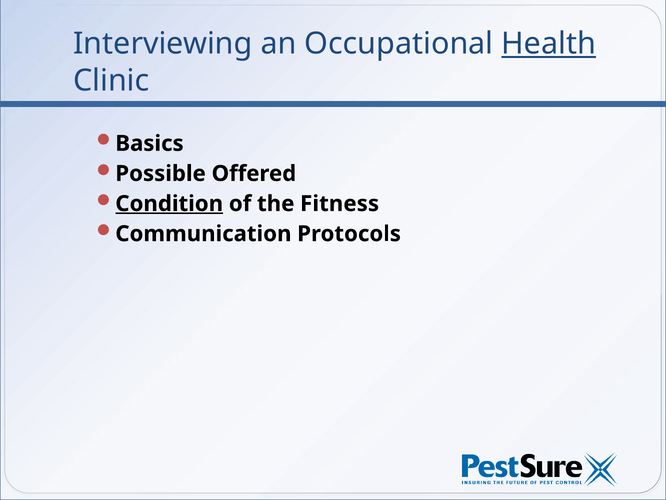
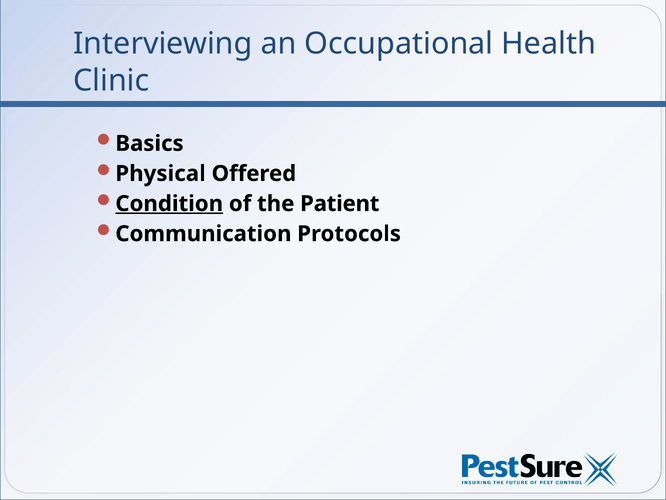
Health underline: present -> none (549, 44)
Possible: Possible -> Physical (161, 173)
Fitness: Fitness -> Patient (340, 204)
